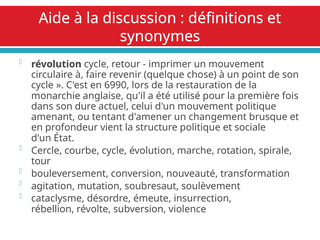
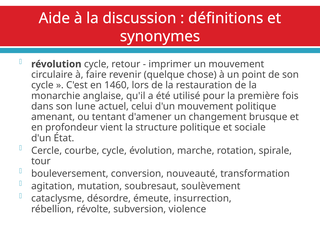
6990: 6990 -> 1460 (117, 85)
dure: dure -> lune (85, 106)
